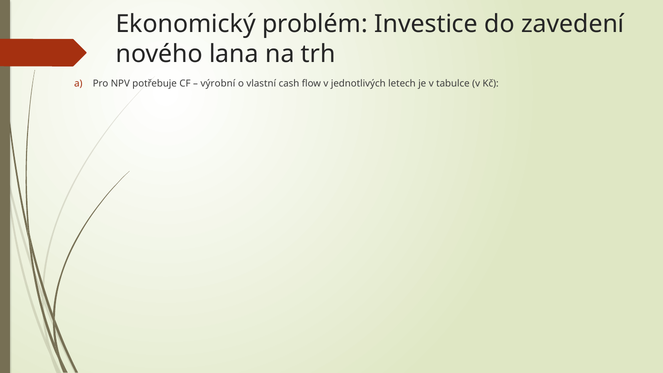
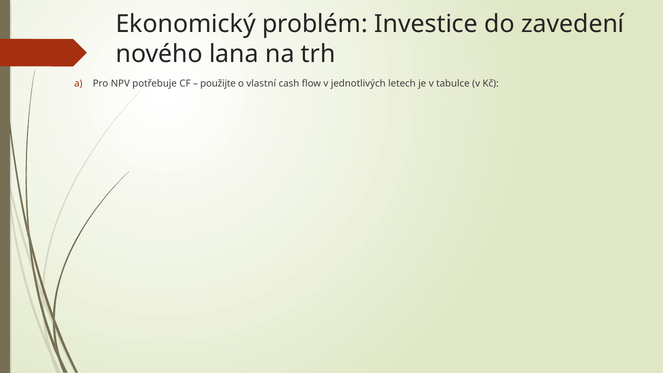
výrobní: výrobní -> použijte (218, 84)
